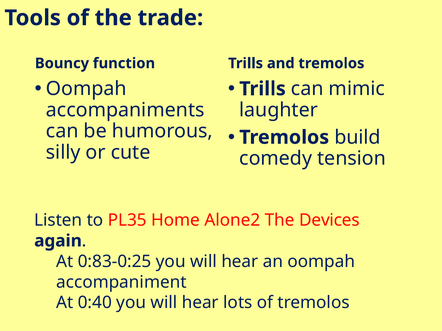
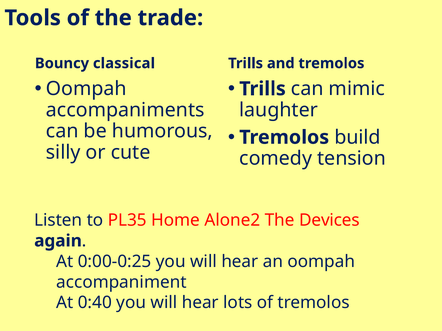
function: function -> classical (124, 63)
0:83-0:25: 0:83-0:25 -> 0:00-0:25 (115, 262)
